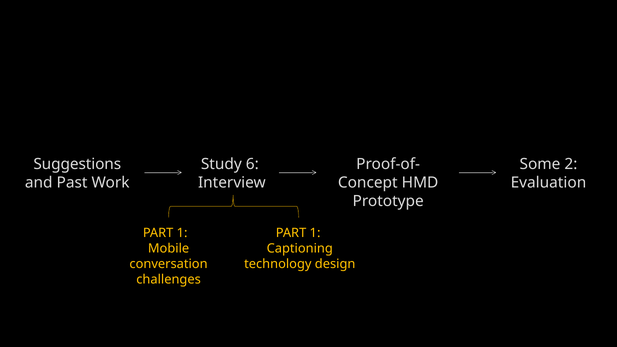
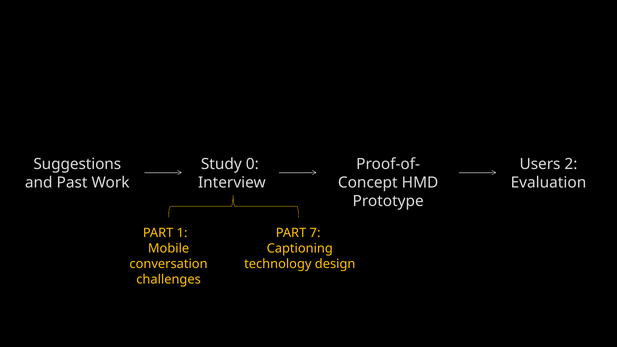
6: 6 -> 0 (252, 164)
Some: Some -> Users (540, 164)
1: 1 -> 7 (315, 233)
